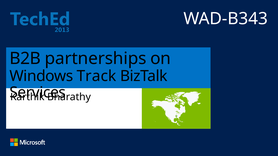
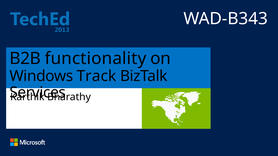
partnerships: partnerships -> functionality (95, 59)
